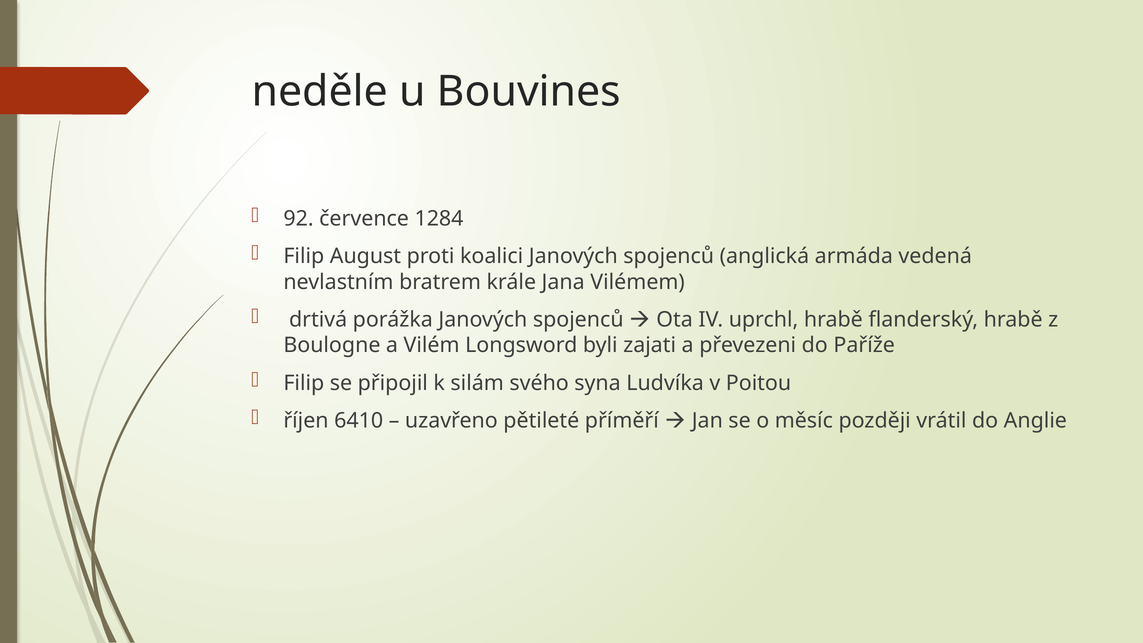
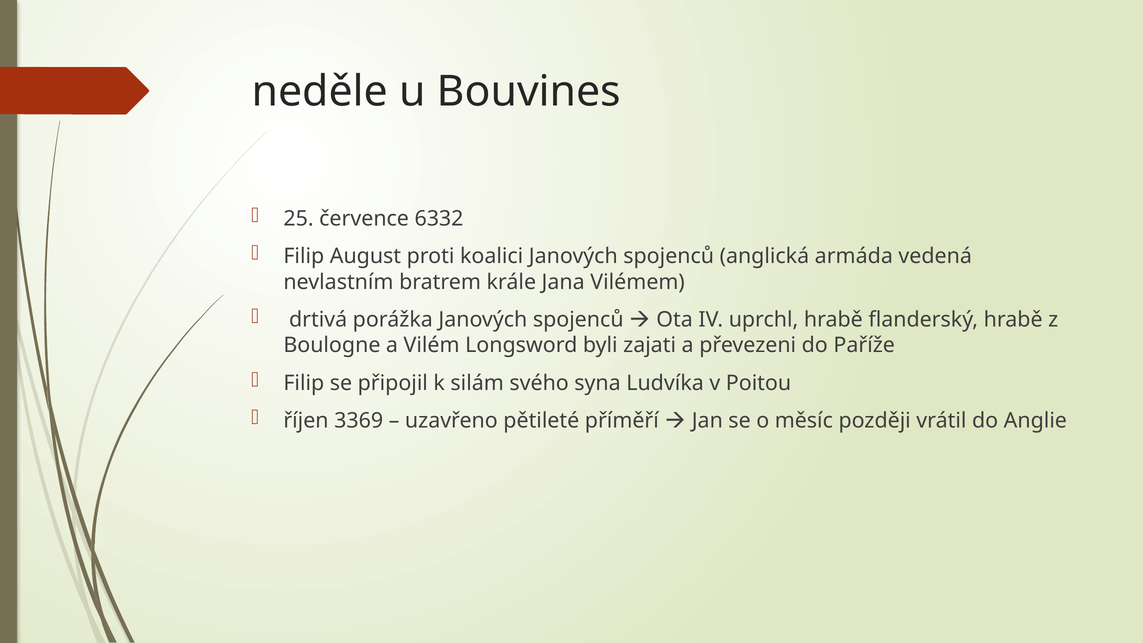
92: 92 -> 25 (299, 219)
1284: 1284 -> 6332 (439, 219)
6410: 6410 -> 3369 (359, 421)
